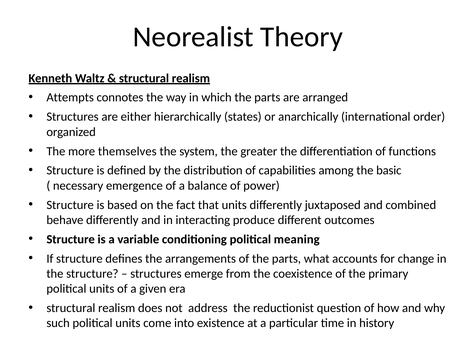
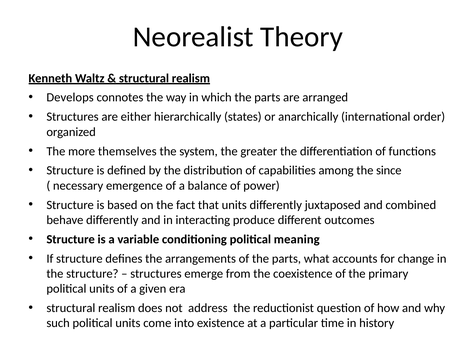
Attempts: Attempts -> Develops (70, 98)
basic: basic -> since (389, 170)
